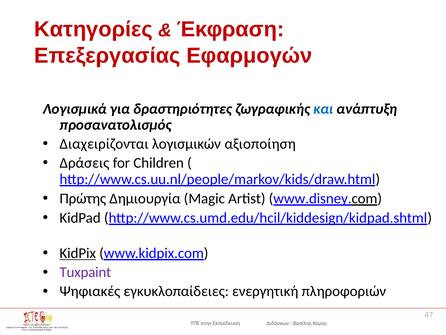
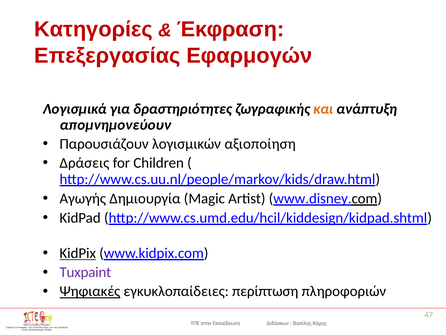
και colour: blue -> orange (323, 109)
προσανατολισμός: προσανατολισμός -> απομνημονεύουν (115, 125)
Διαχειρίζονται: Διαχειρίζονται -> Παρουσιάζουν (104, 144)
Πρώτης: Πρώτης -> Αγωγής (83, 198)
Ψηφιακές underline: none -> present (90, 291)
ενεργητική: ενεργητική -> περίπτωση (265, 291)
